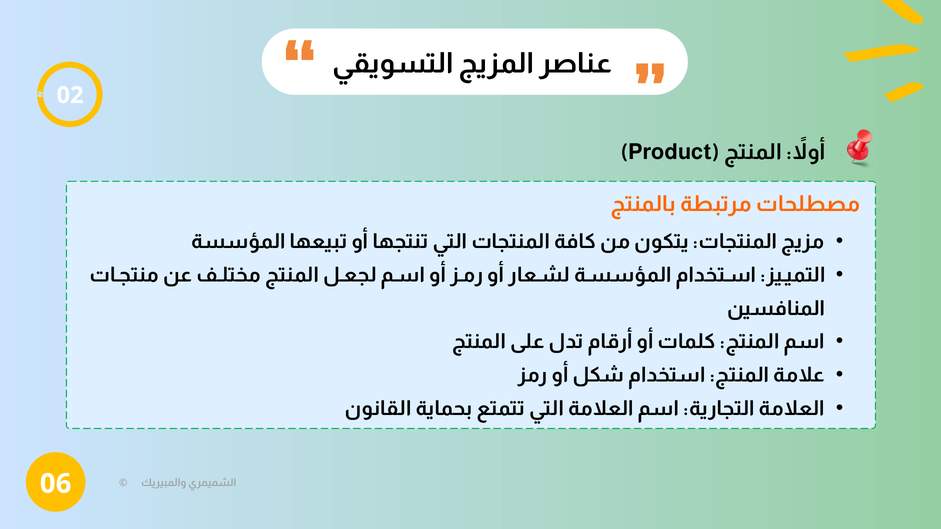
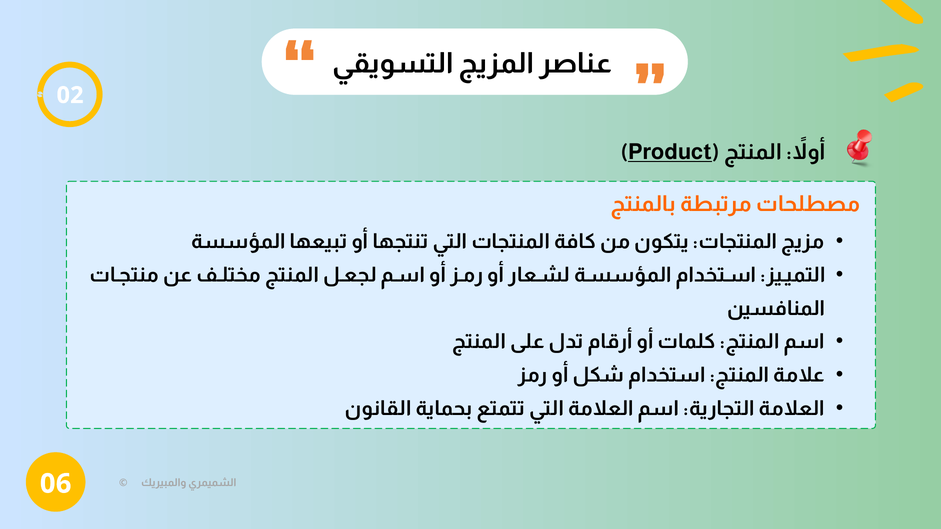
Product underline: none -> present (670, 152)
